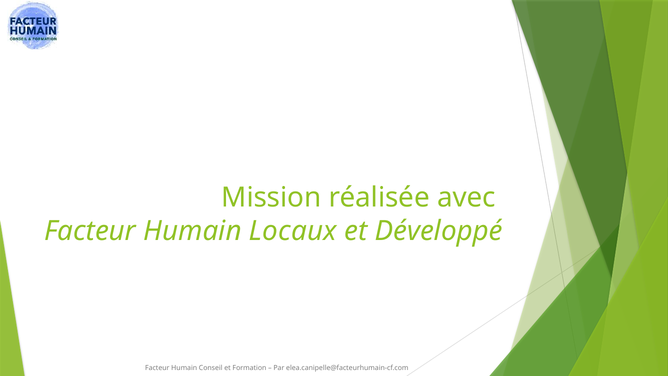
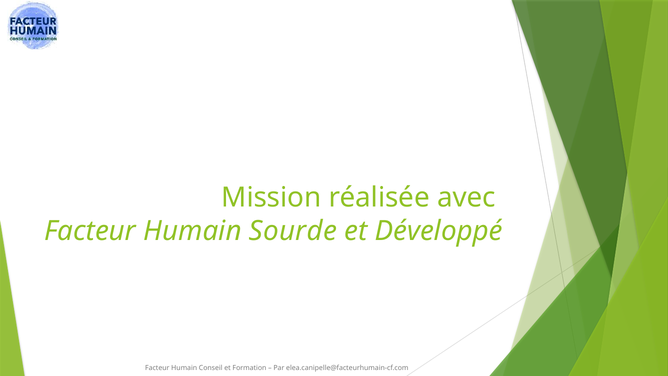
Locaux: Locaux -> Sourde (293, 231)
